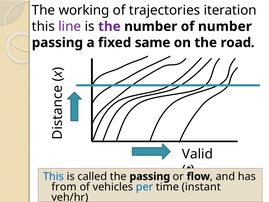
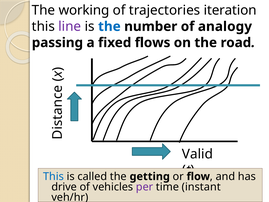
the colour: purple -> blue (109, 26)
of number: number -> analogy (225, 26)
same: same -> flows (153, 43)
the passing: passing -> getting (150, 176)
from: from -> drive (64, 187)
per colour: blue -> purple (145, 187)
